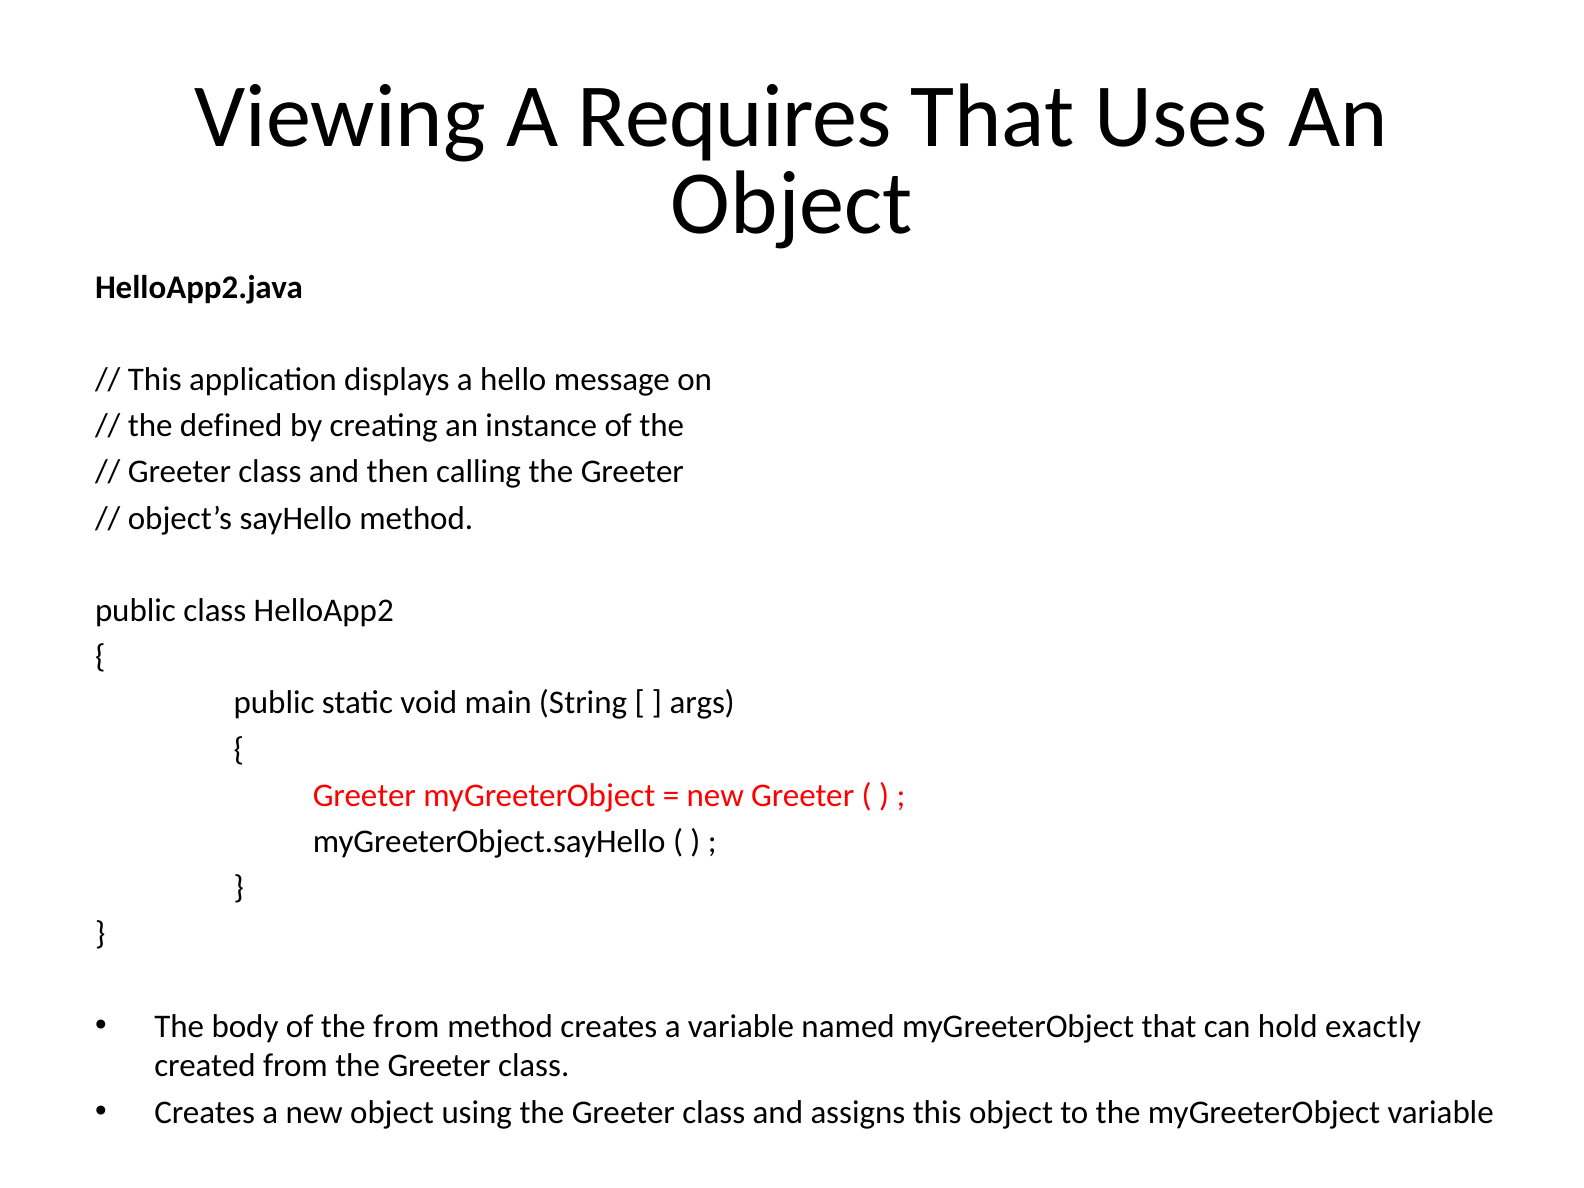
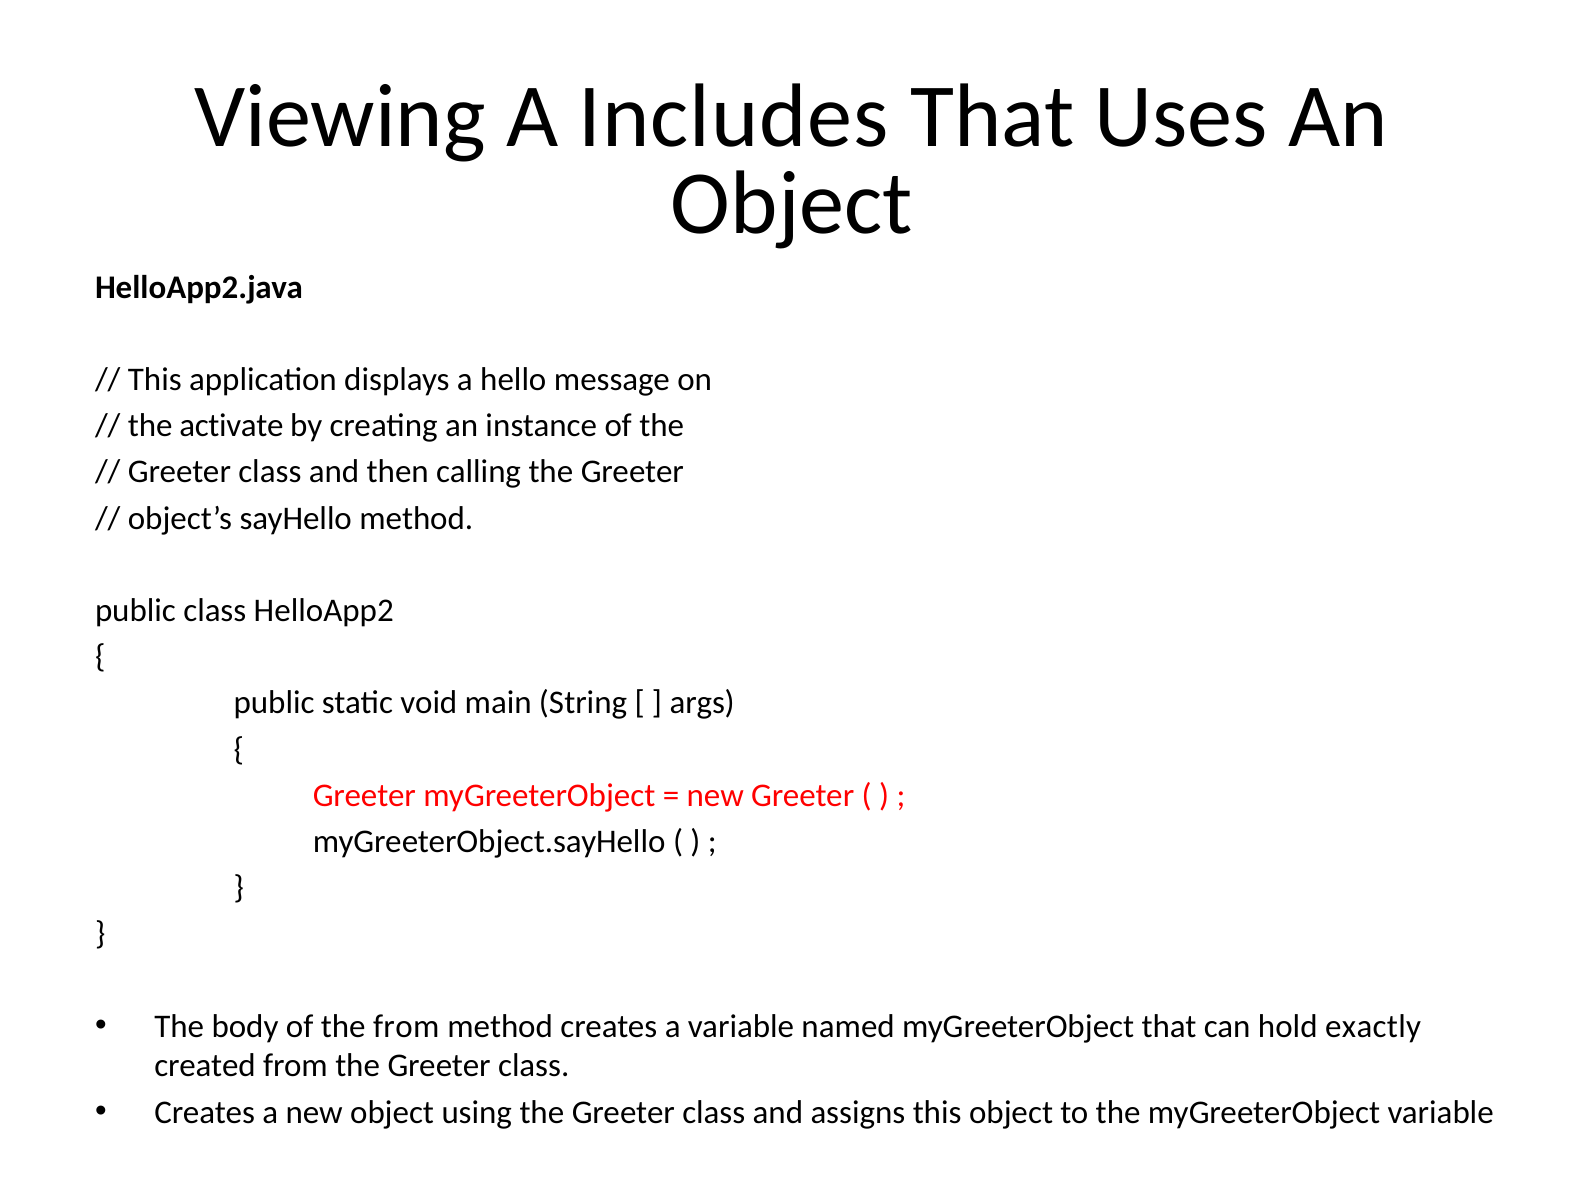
Requires: Requires -> Includes (734, 117)
defined: defined -> activate (231, 426)
